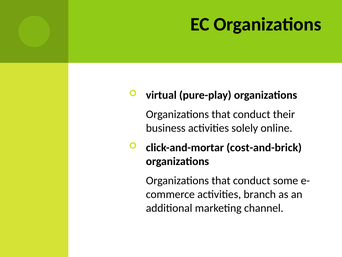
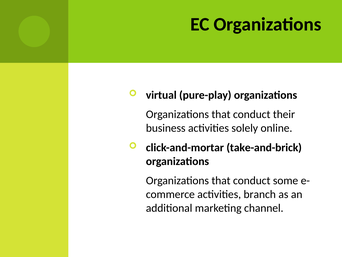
cost-and-brick: cost-and-brick -> take-and-brick (264, 147)
